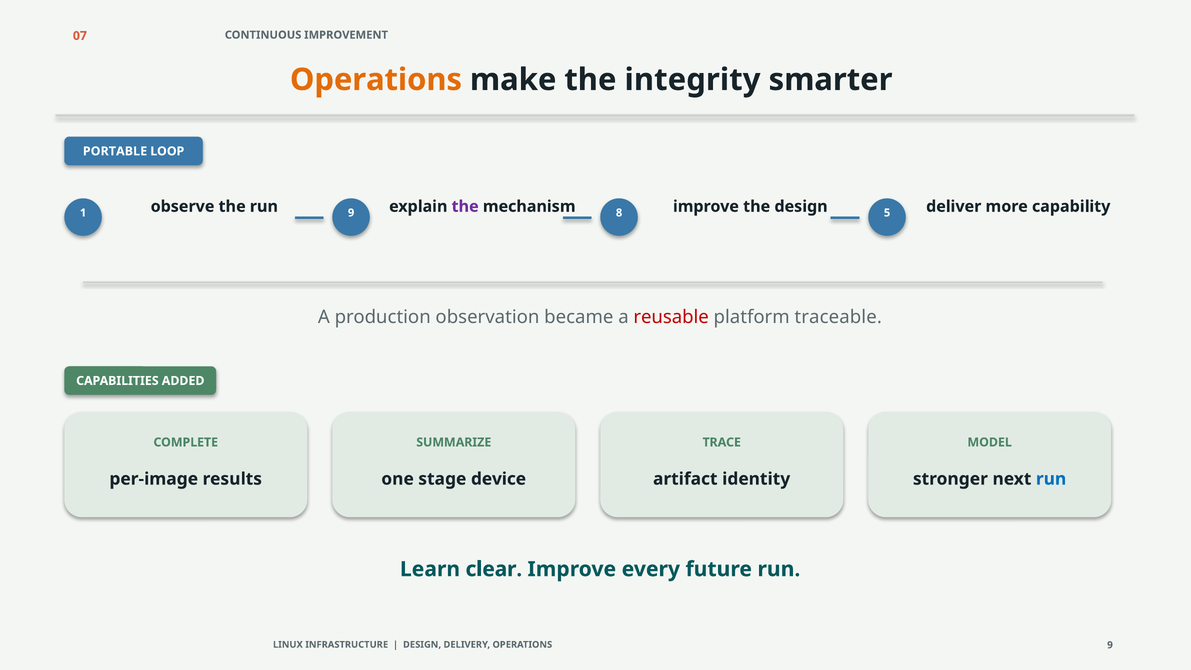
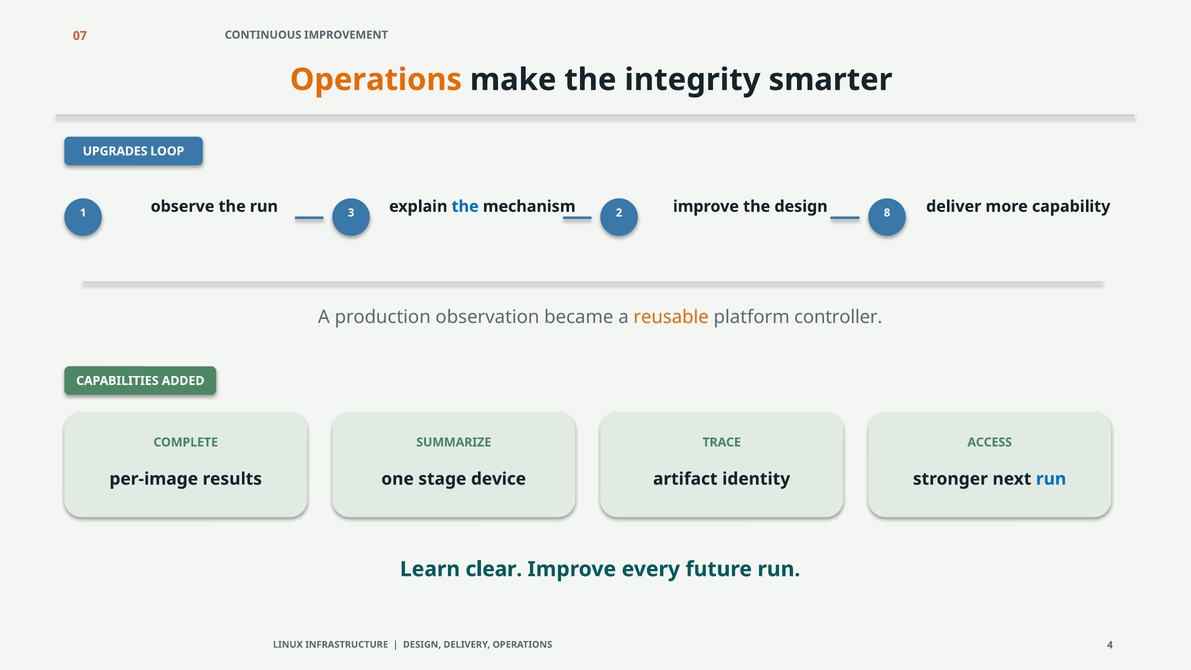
PORTABLE: PORTABLE -> UPGRADES (115, 151)
run 9: 9 -> 3 (351, 213)
the colour: purple -> blue (465, 206)
8: 8 -> 2 (619, 213)
5: 5 -> 8 (887, 213)
reusable colour: red -> orange (671, 317)
traceable: traceable -> controller (838, 317)
MODEL: MODEL -> ACCESS (990, 442)
OPERATIONS 9: 9 -> 4 (1110, 645)
